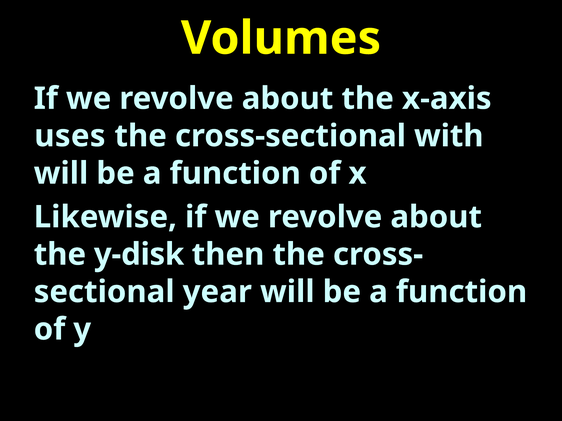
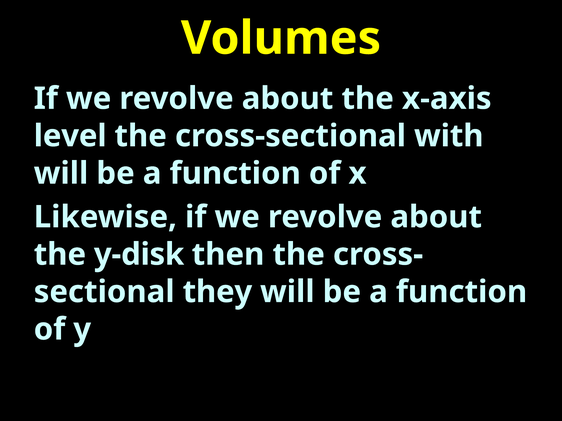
uses: uses -> level (70, 136)
year: year -> they (217, 292)
